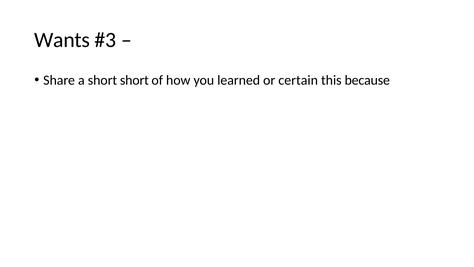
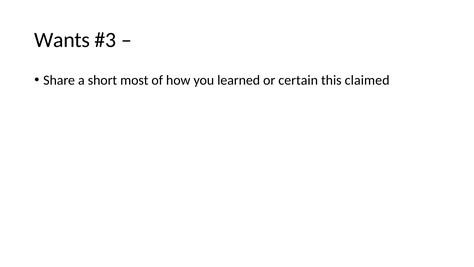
short short: short -> most (134, 80)
because: because -> claimed (367, 80)
